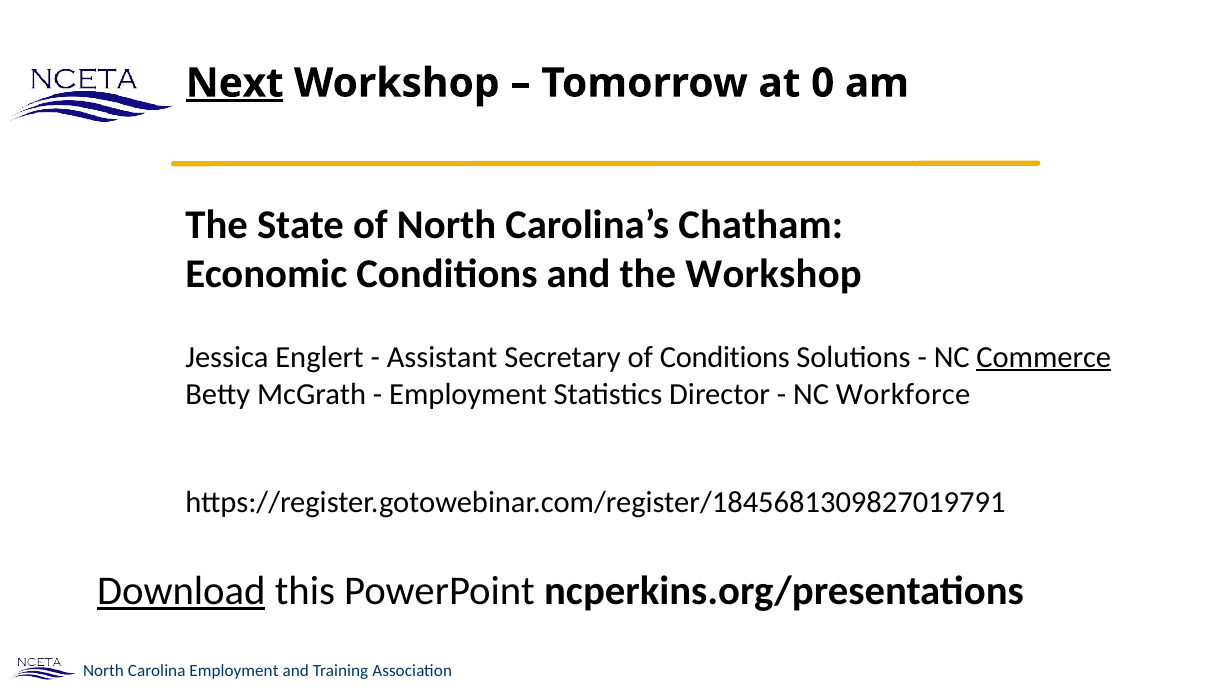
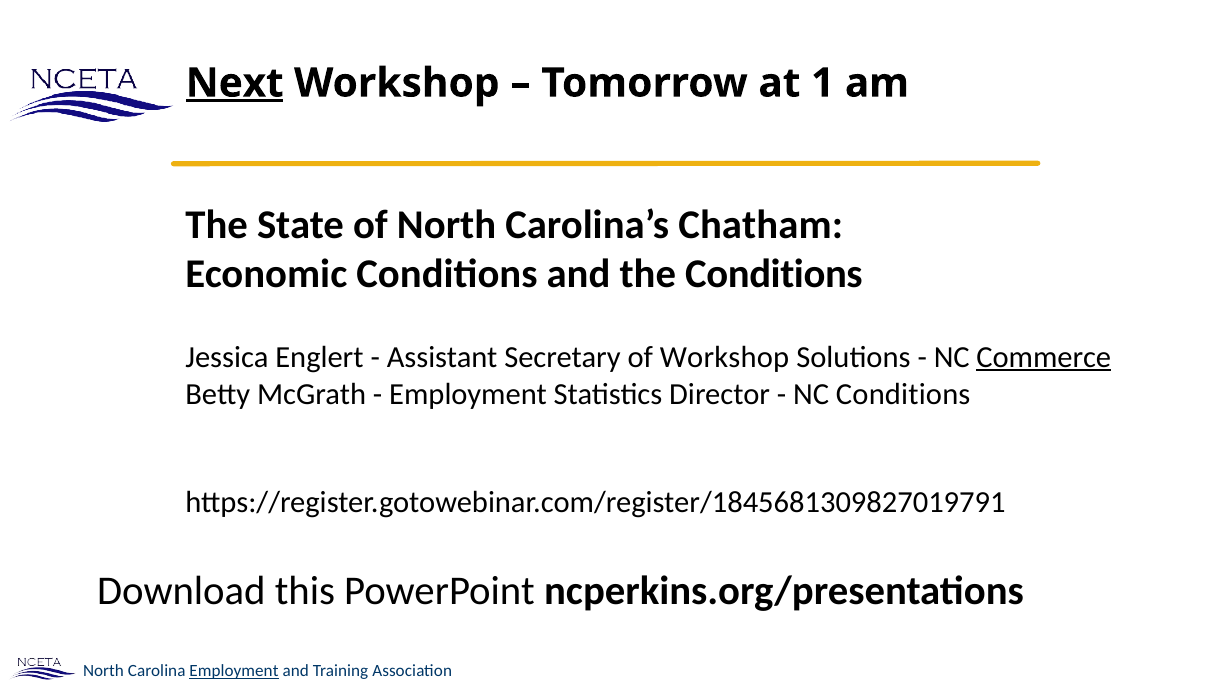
0: 0 -> 1 (823, 83)
the Workshop: Workshop -> Conditions (774, 274)
of Conditions: Conditions -> Workshop (725, 357)
NC Workforce: Workforce -> Conditions (903, 394)
Download underline: present -> none (181, 590)
Employment underline: none -> present (234, 670)
